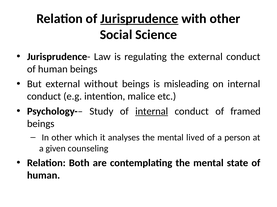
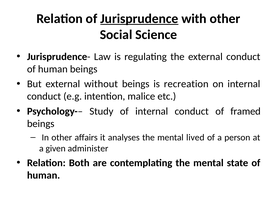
misleading: misleading -> recreation (186, 84)
internal underline: present -> none (152, 112)
which: which -> affairs (86, 138)
counseling: counseling -> administer (88, 149)
